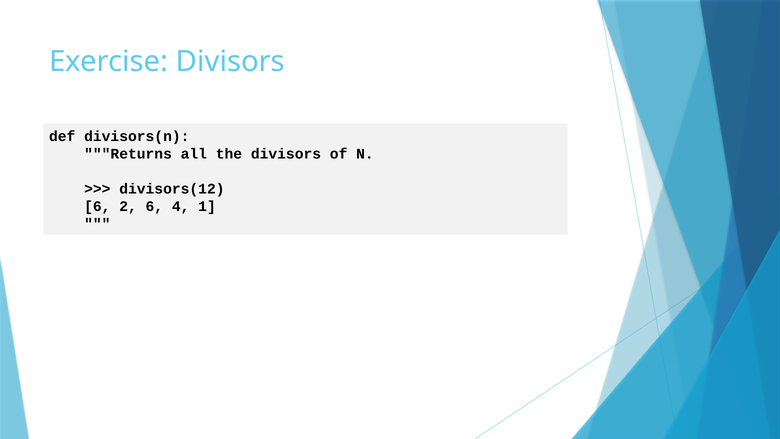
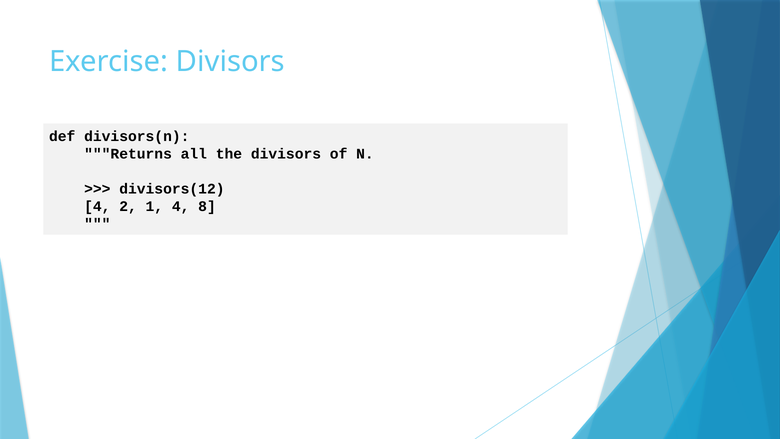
6: 6 -> 4 (97, 206)
2 6: 6 -> 1 (154, 206)
1: 1 -> 8 (207, 206)
